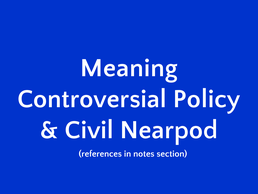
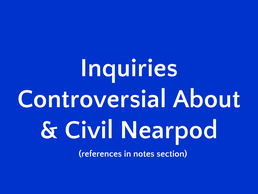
Meaning: Meaning -> Inquiries (129, 68)
Policy: Policy -> About (207, 99)
